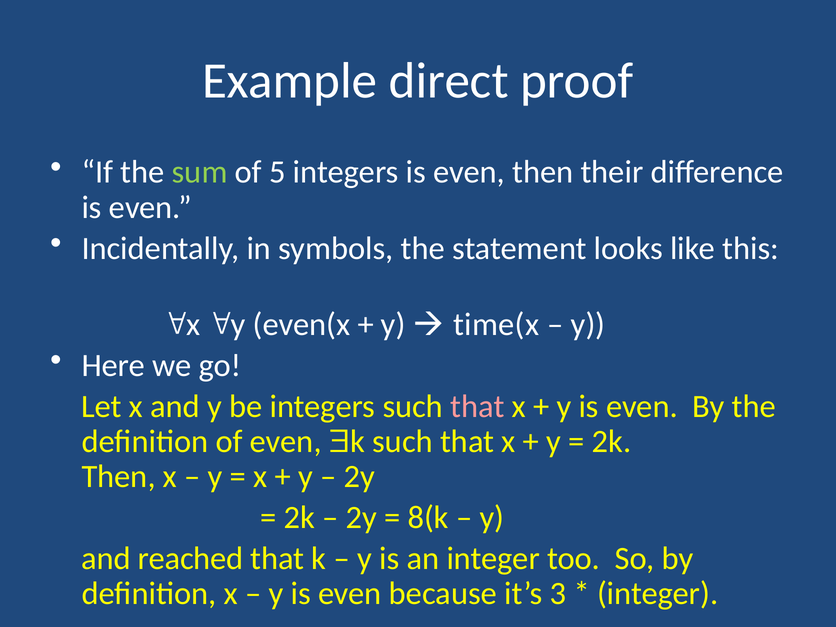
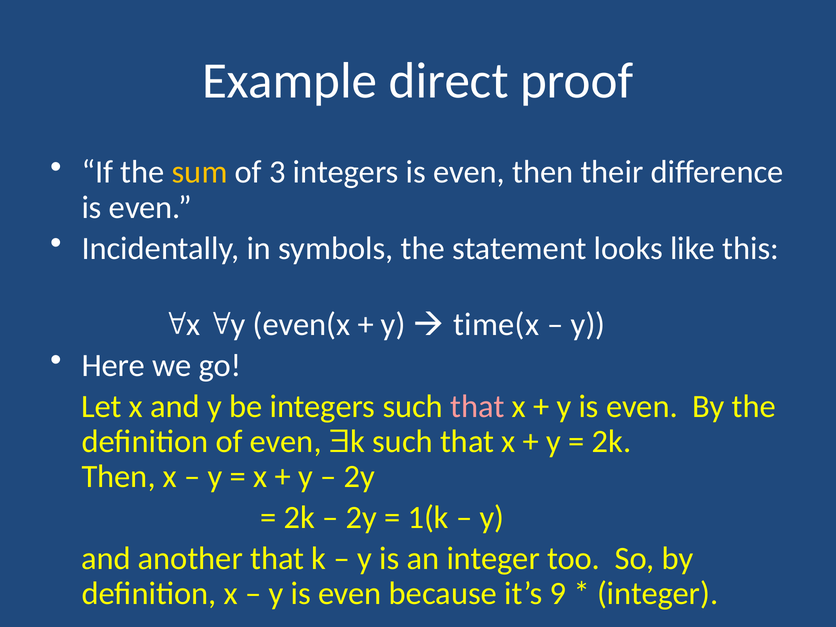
sum colour: light green -> yellow (200, 172)
5: 5 -> 3 (277, 172)
8(k: 8(k -> 1(k (428, 518)
reached: reached -> another (190, 559)
3: 3 -> 9 (558, 594)
